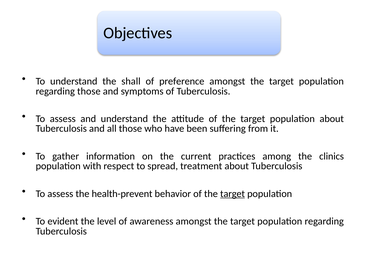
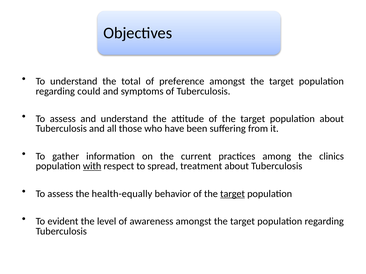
shall: shall -> total (131, 81)
regarding those: those -> could (89, 91)
with underline: none -> present (92, 166)
health-prevent: health-prevent -> health-equally (122, 194)
